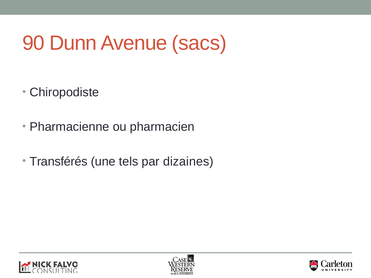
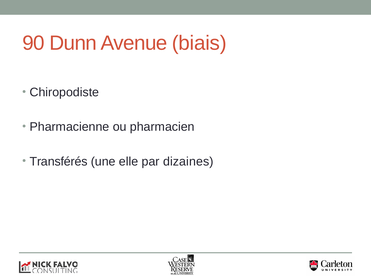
sacs: sacs -> biais (199, 43)
tels: tels -> elle (129, 162)
